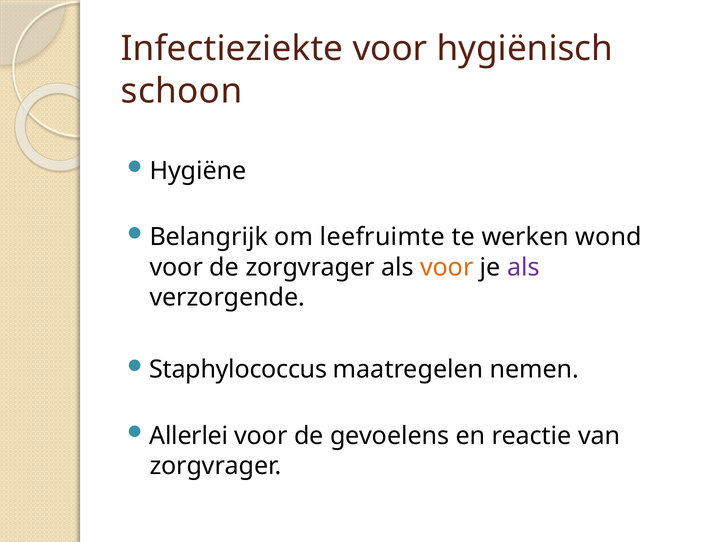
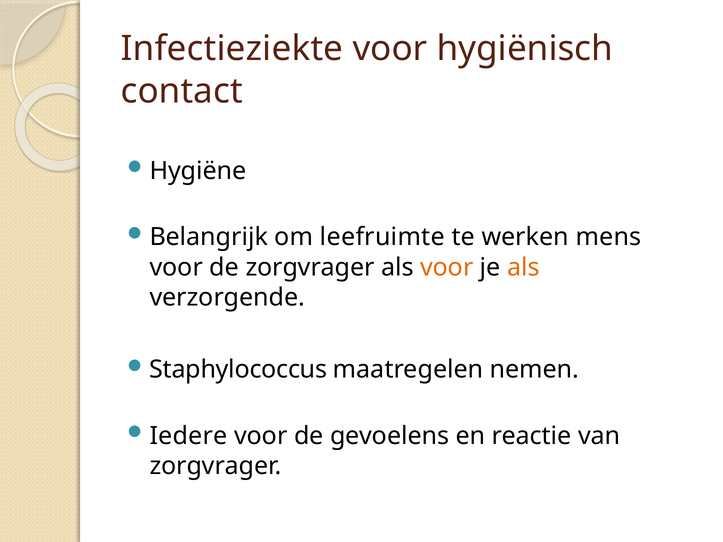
schoon: schoon -> contact (182, 91)
wond: wond -> mens (608, 237)
als colour: purple -> orange (523, 267)
Allerlei: Allerlei -> Iedere (188, 436)
